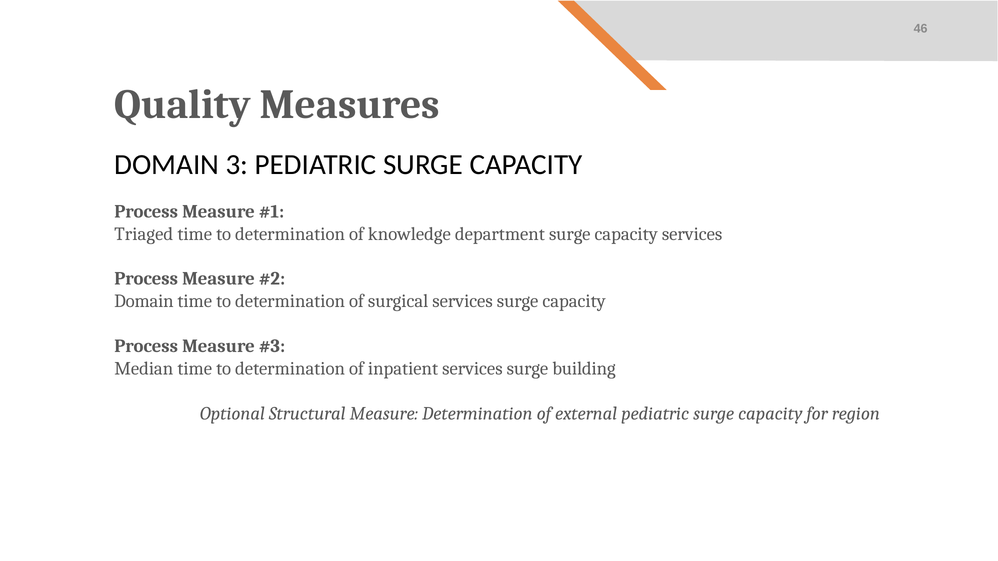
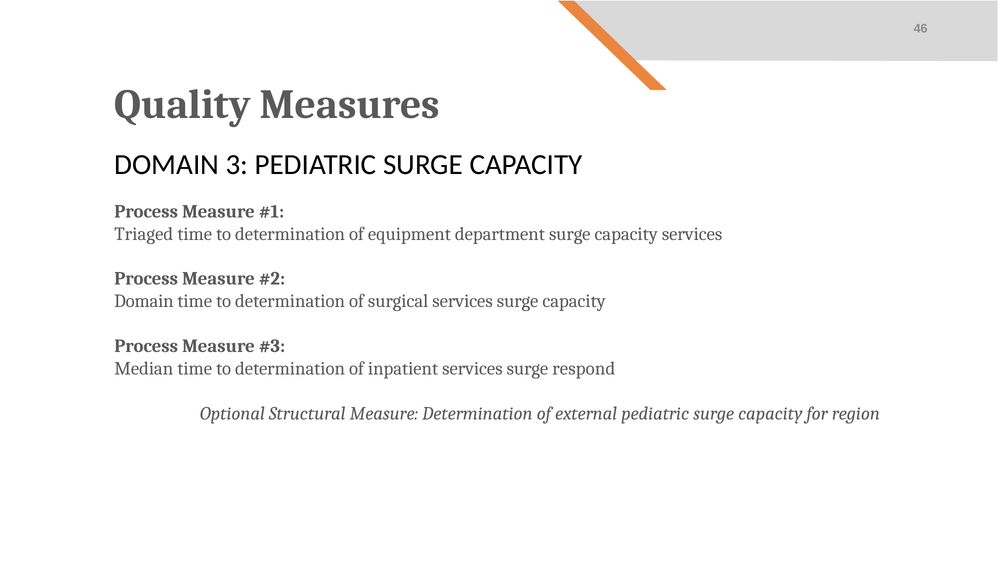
knowledge: knowledge -> equipment (409, 234)
building: building -> respond (584, 369)
